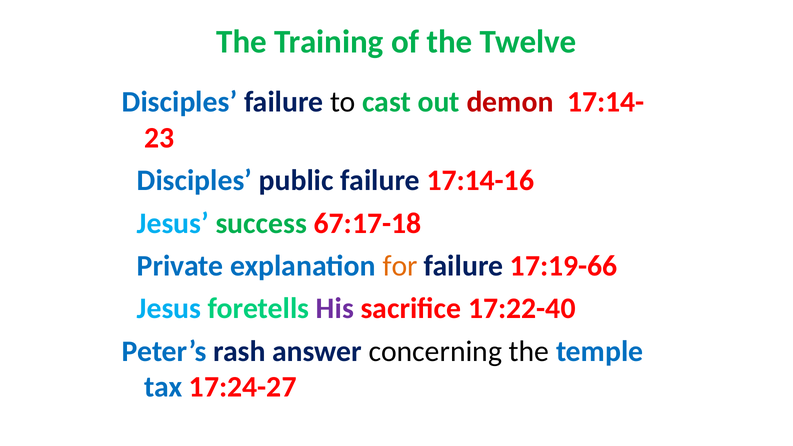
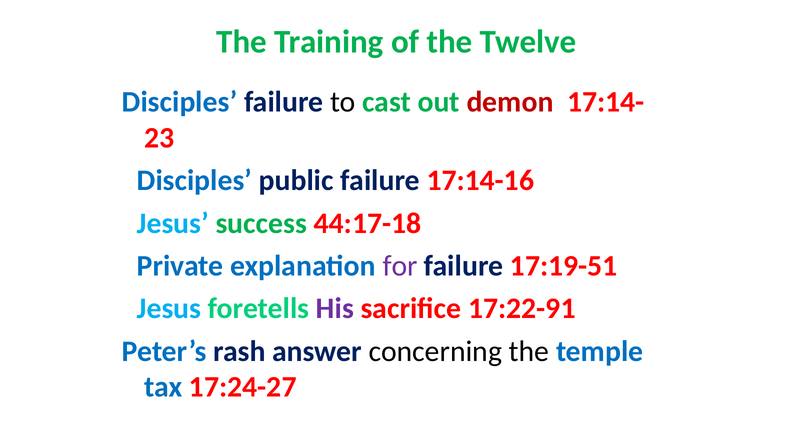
67:17-18: 67:17-18 -> 44:17-18 (368, 223)
for colour: orange -> purple (400, 266)
17:19-66: 17:19-66 -> 17:19-51 (564, 266)
17:22-40: 17:22-40 -> 17:22-91 (522, 309)
